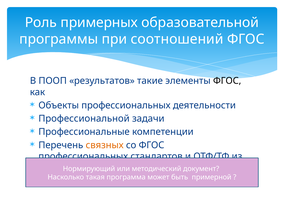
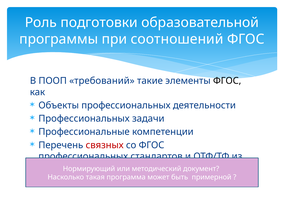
примерных: примерных -> подготовки (99, 23)
результатов: результатов -> требований (102, 81)
Профессиональной: Профессиональной -> Профессиональных (84, 119)
связных colour: orange -> red (105, 145)
